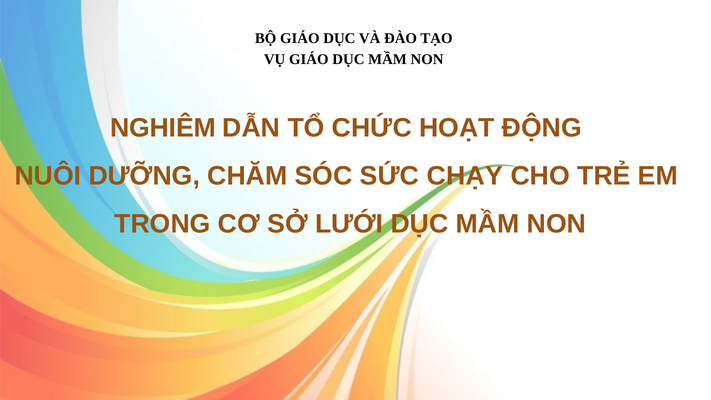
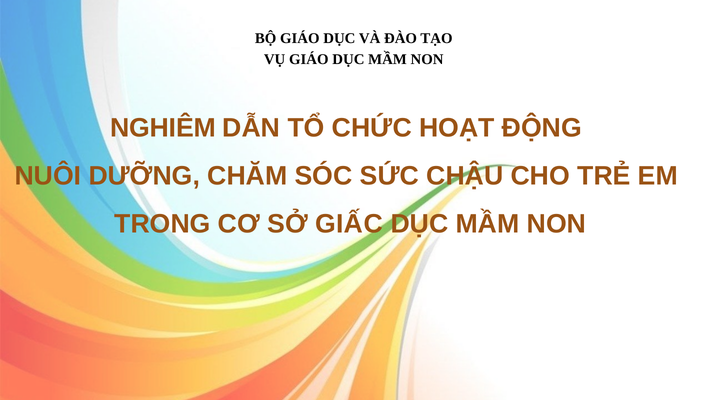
CHẠY: CHẠY -> CHẬU (465, 176)
LƯỚI: LƯỚI -> GIẤC (349, 224)
